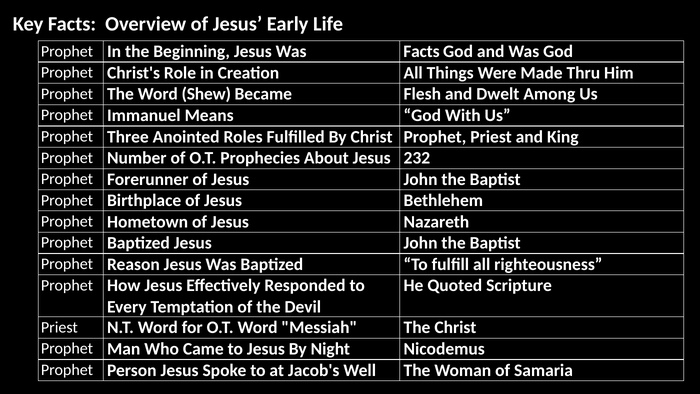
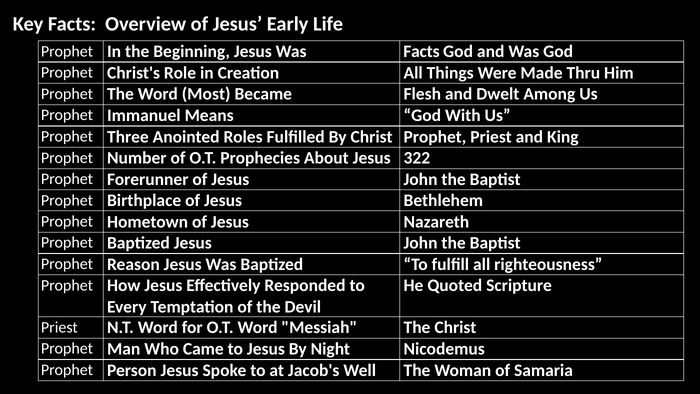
Shew: Shew -> Most (206, 94)
232: 232 -> 322 (417, 158)
